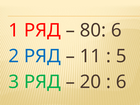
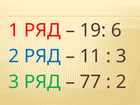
80: 80 -> 19 (93, 30)
5: 5 -> 3 (121, 56)
20: 20 -> 77 (90, 82)
6: 6 -> 2 (121, 82)
